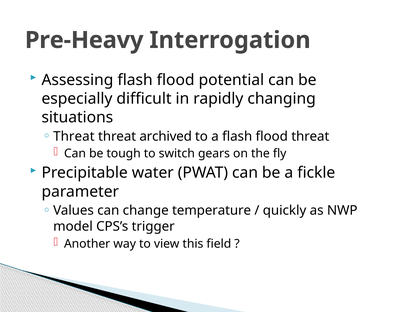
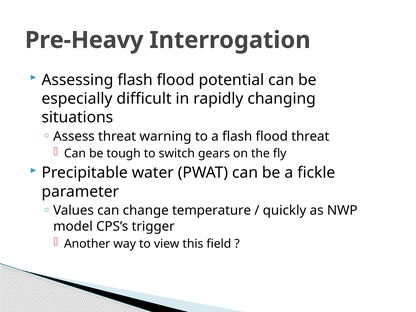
Threat: Threat -> Assess (74, 136)
archived: archived -> warning (166, 136)
